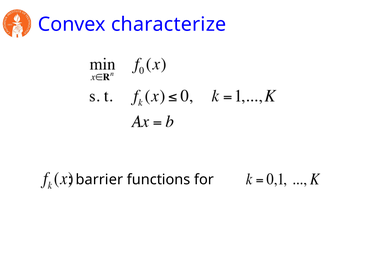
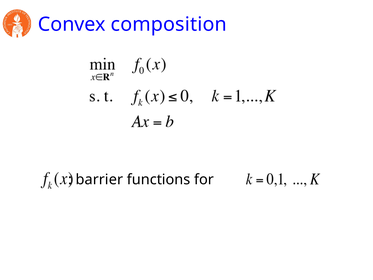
characterize: characterize -> composition (169, 24)
